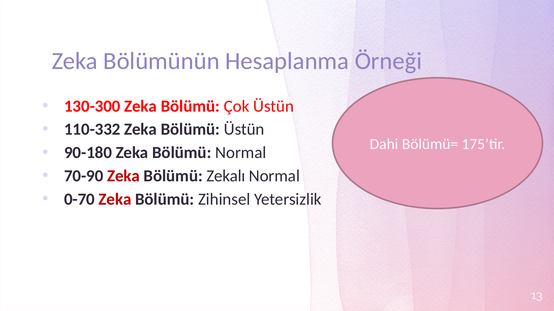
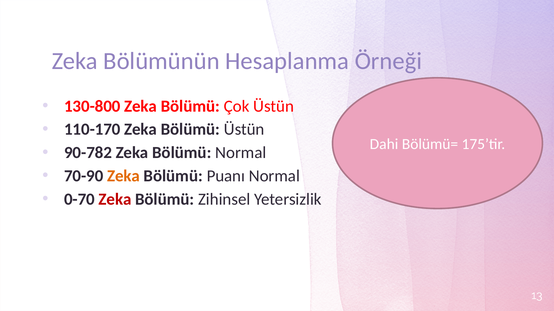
130-300: 130-300 -> 130-800 (92, 106)
110-332: 110-332 -> 110-170 (92, 130)
90-180: 90-180 -> 90-782 (88, 153)
Zeka colour: red -> orange (124, 176)
Zekalı: Zekalı -> Puanı (226, 176)
